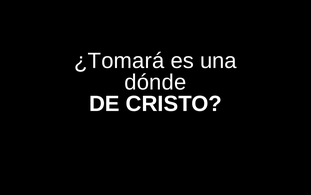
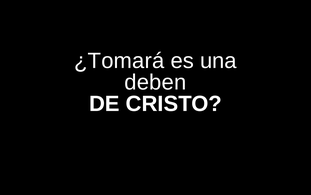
dónde: dónde -> deben (155, 82)
